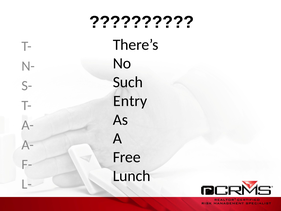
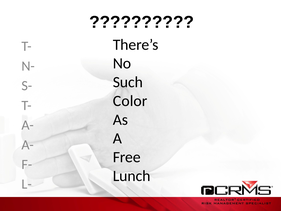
Entry: Entry -> Color (130, 101)
